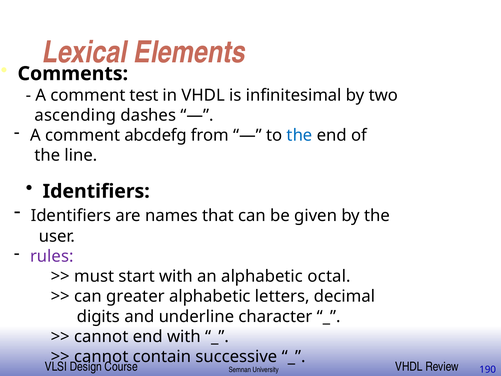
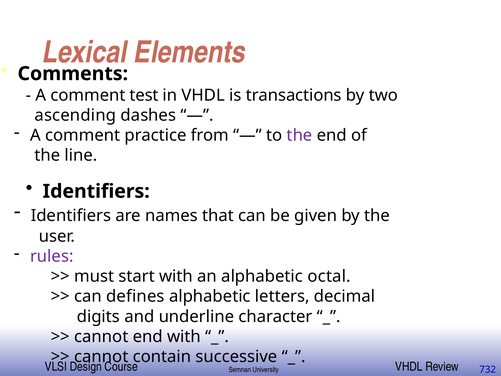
infinitesimal: infinitesimal -> transactions (294, 95)
abcdefg: abcdefg -> practice (156, 135)
the colour: blue -> purple (300, 135)
greater: greater -> defines (135, 296)
190: 190 -> 732 (488, 369)
